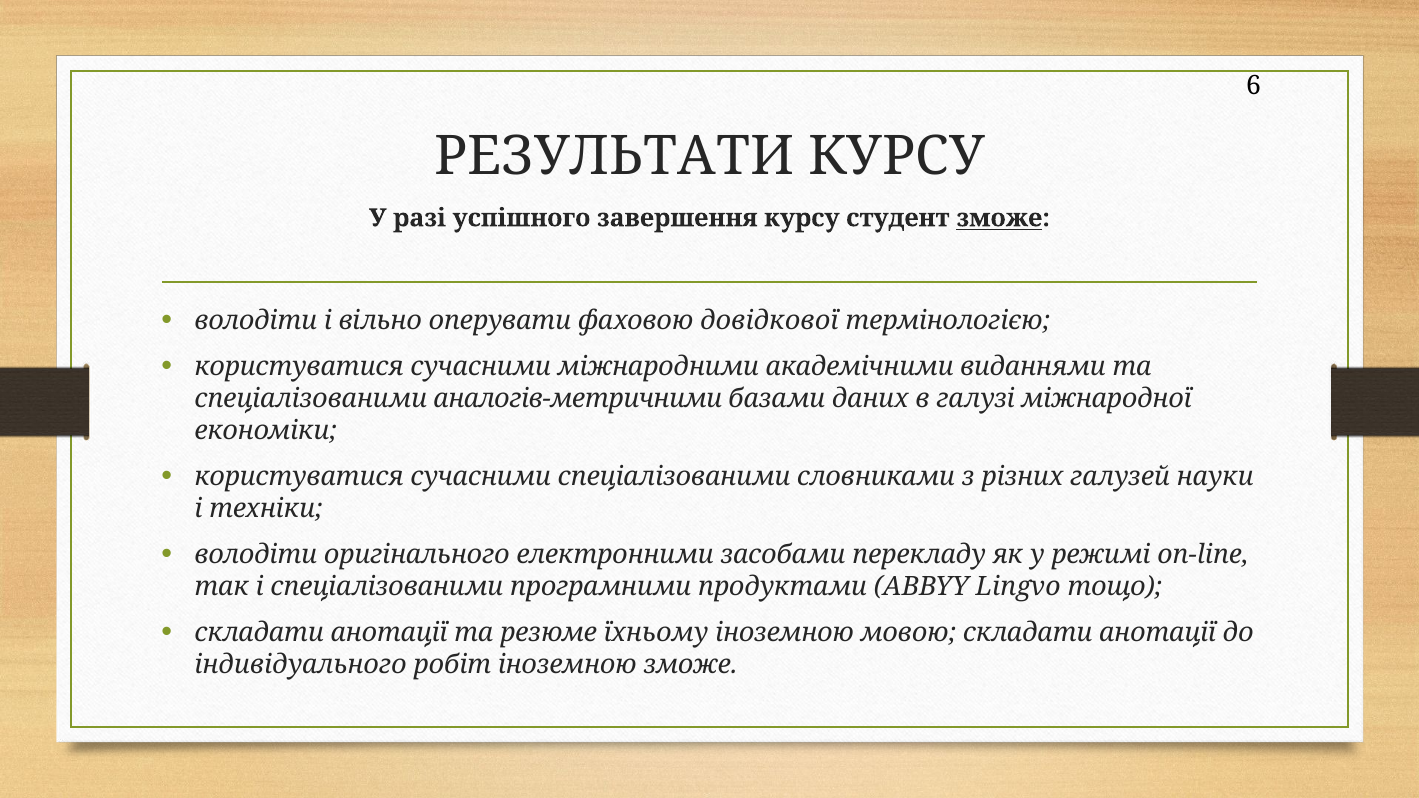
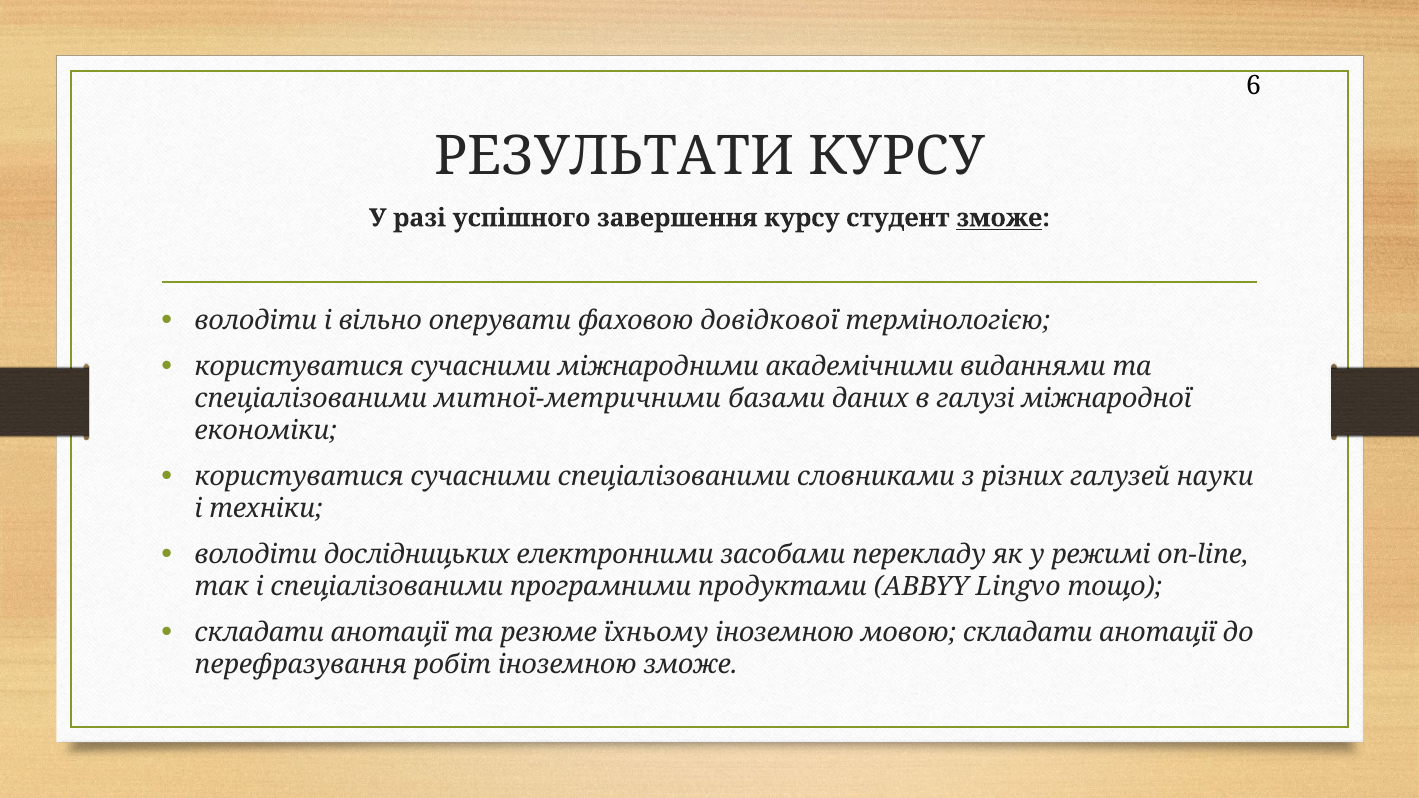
аналогів-метричними: аналогів-метричними -> митної-метричними (578, 399)
оригінального: оригінального -> дослідницьких (417, 555)
індивідуального: індивідуального -> перефразування (301, 665)
